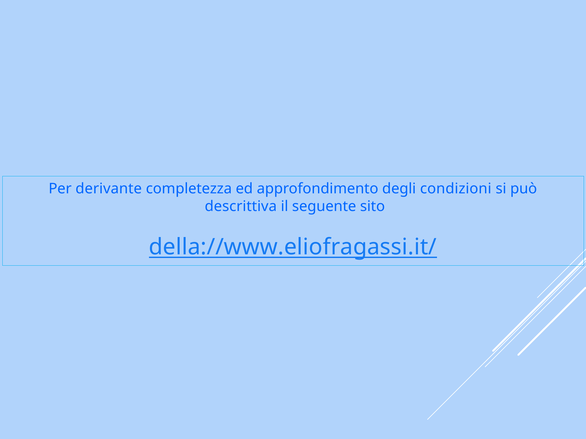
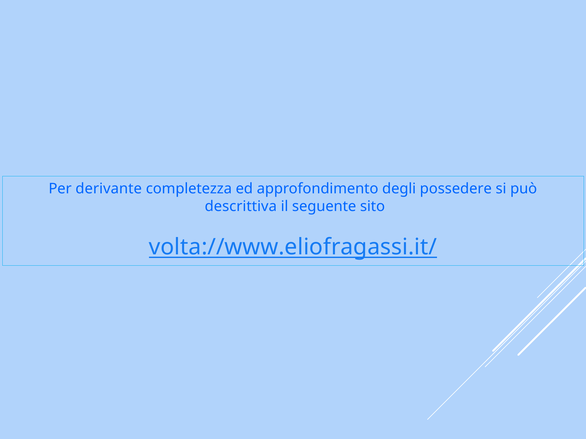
condizioni: condizioni -> possedere (456, 189)
della://www.eliofragassi.it/: della://www.eliofragassi.it/ -> volta://www.eliofragassi.it/ (293, 247)
